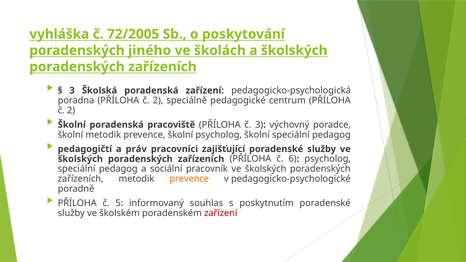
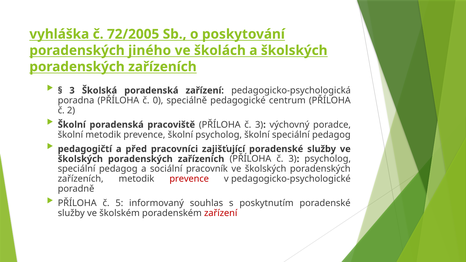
poradna PŘÍLOHA č 2: 2 -> 0 (158, 100)
práv: práv -> před (136, 149)
zařízeních PŘÍLOHA č 6: 6 -> 3 (293, 159)
prevence colour: orange -> red (189, 179)
